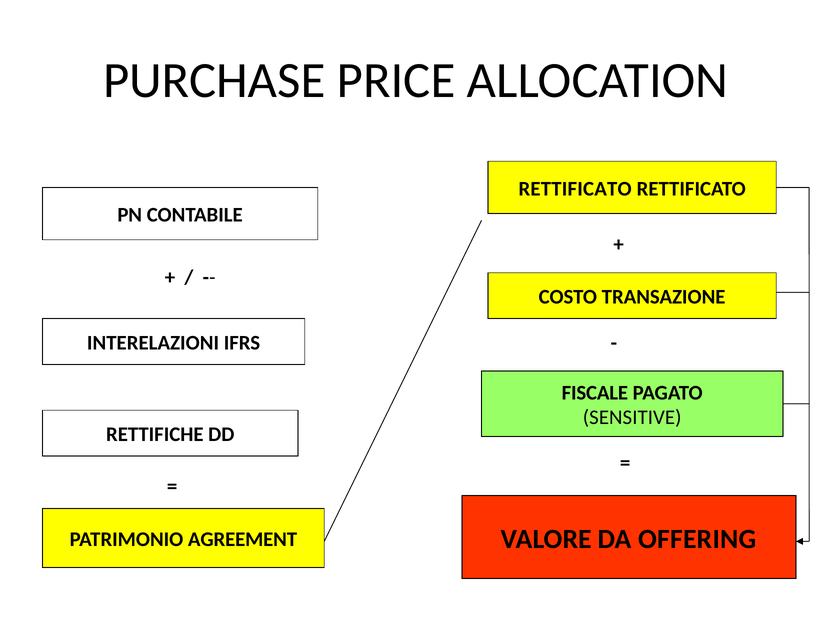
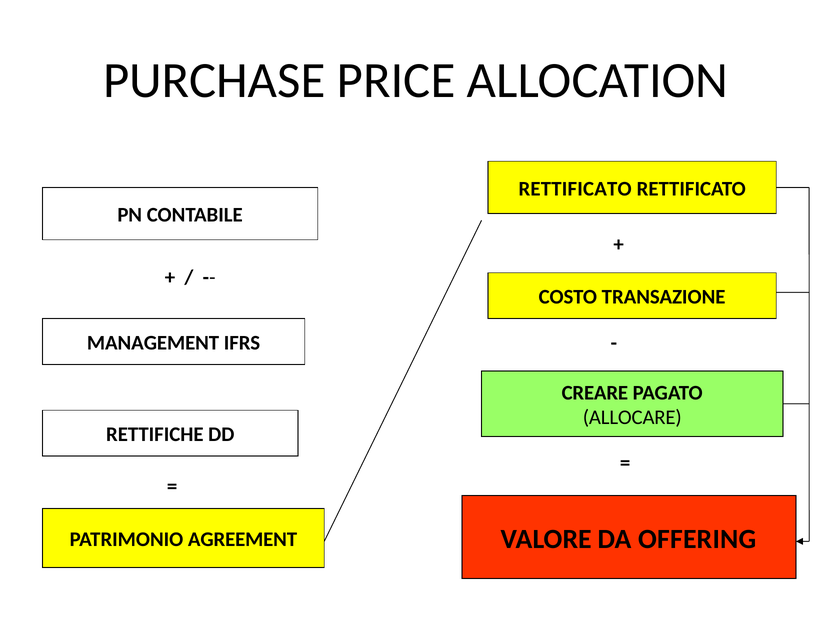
INTERELAZIONI: INTERELAZIONI -> MANAGEMENT (153, 343)
FISCALE: FISCALE -> CREARE (595, 393)
SENSITIVE: SENSITIVE -> ALLOCARE (632, 418)
